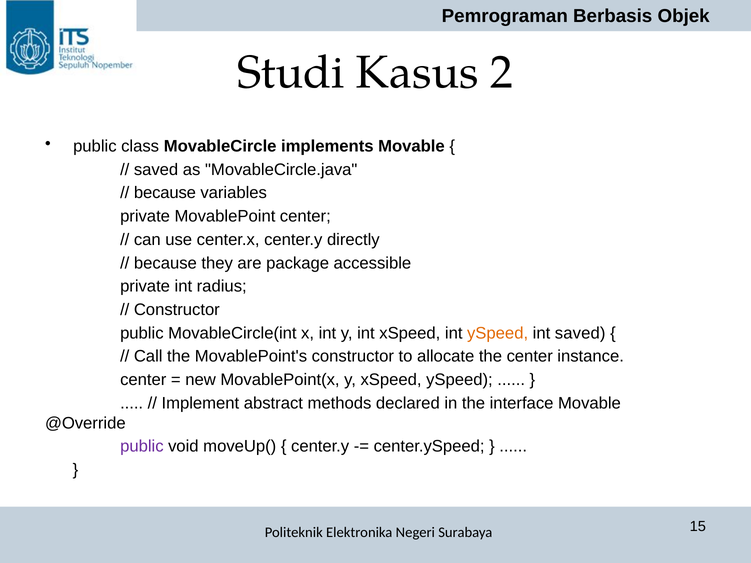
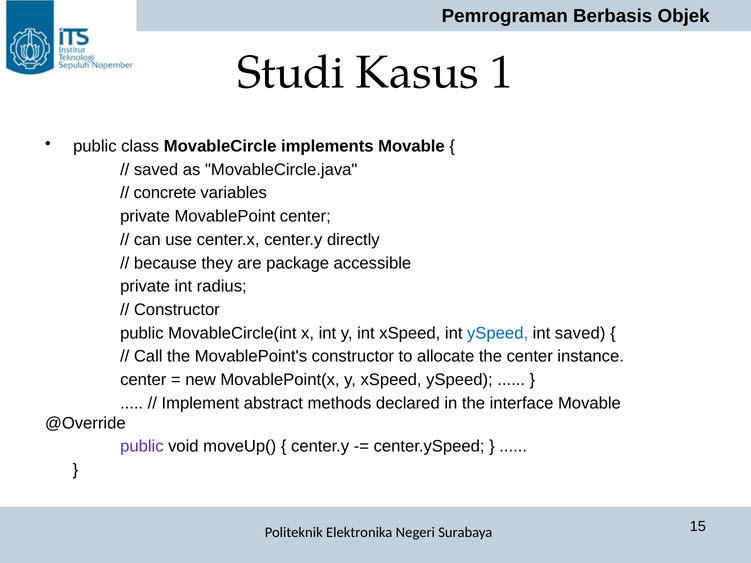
2: 2 -> 1 (502, 73)
because: because -> concrete (165, 193)
ySpeed colour: orange -> blue (498, 333)
